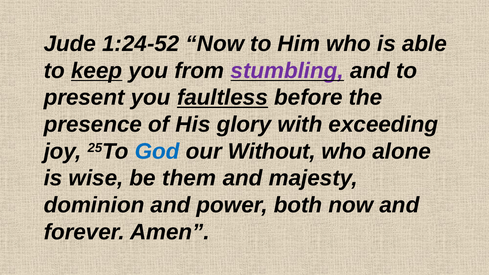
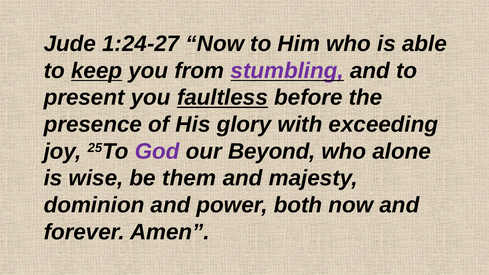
1:24-52: 1:24-52 -> 1:24-27 (141, 44)
God colour: blue -> purple (157, 151)
Without: Without -> Beyond (272, 151)
